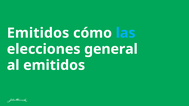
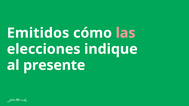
las colour: light blue -> pink (126, 33)
general: general -> indique (111, 49)
al emitidos: emitidos -> presente (54, 65)
